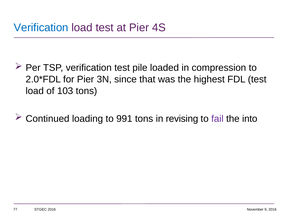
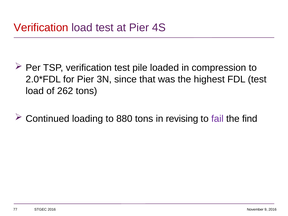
Verification colour: blue -> red (41, 28)
103: 103 -> 262 (65, 91)
991: 991 -> 880 (124, 119)
into: into -> find (250, 119)
